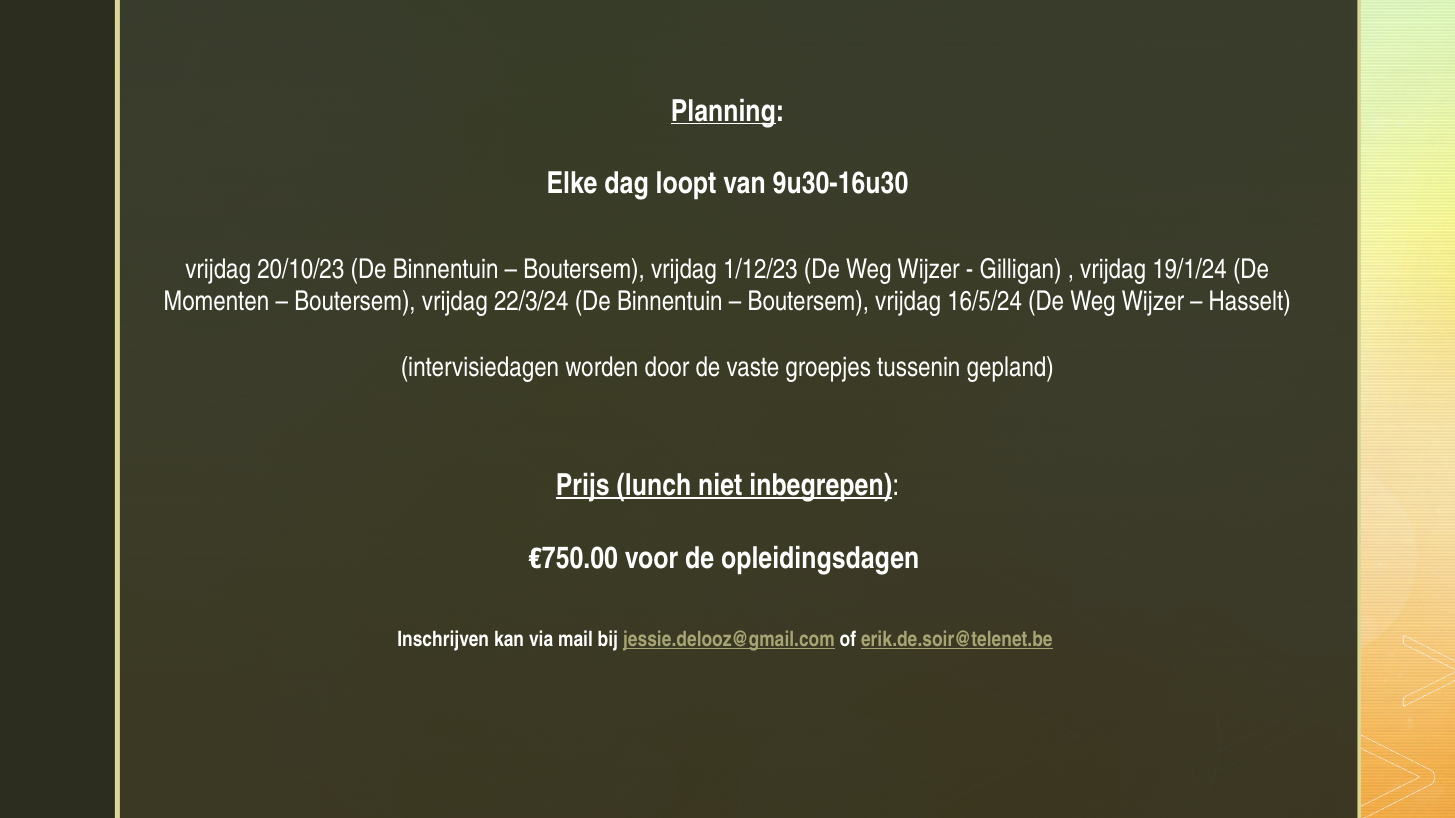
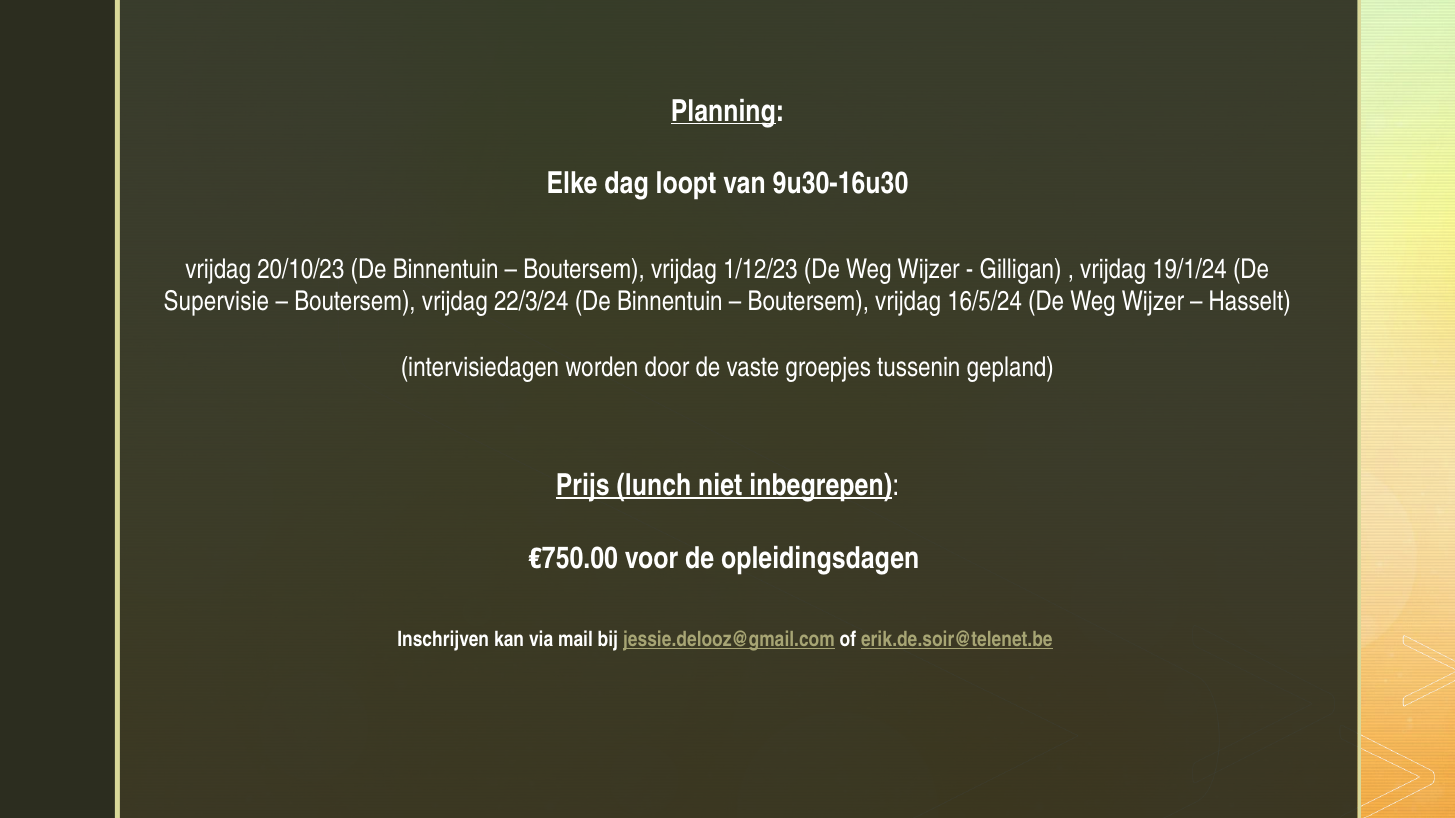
Momenten: Momenten -> Supervisie (216, 302)
